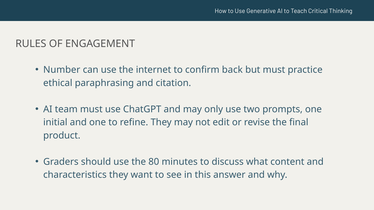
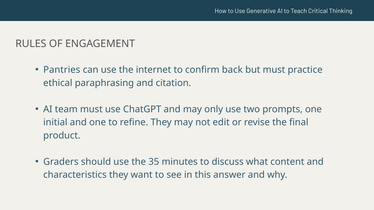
Number: Number -> Pantries (62, 70)
80: 80 -> 35 (154, 162)
